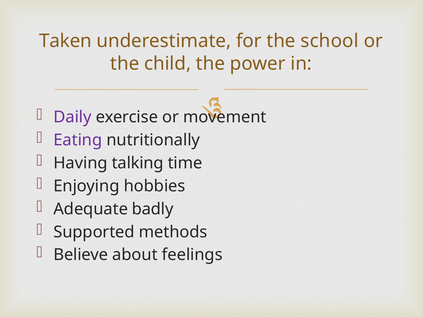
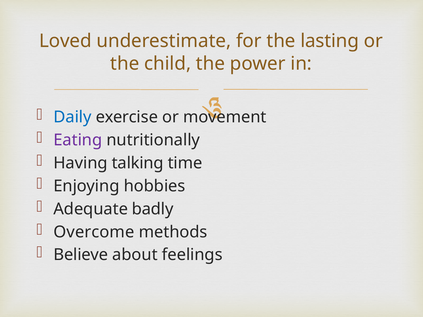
Taken: Taken -> Loved (65, 41)
school: school -> lasting (330, 41)
Daily colour: purple -> blue (73, 117)
Supported: Supported -> Overcome (94, 232)
